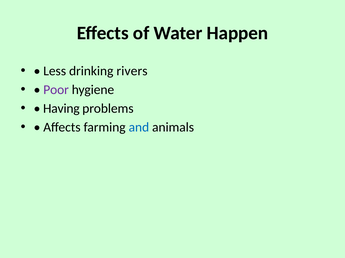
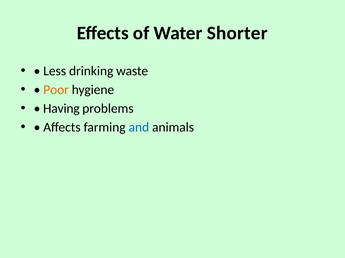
Happen: Happen -> Shorter (237, 33)
rivers: rivers -> waste (132, 71)
Poor colour: purple -> orange (56, 90)
